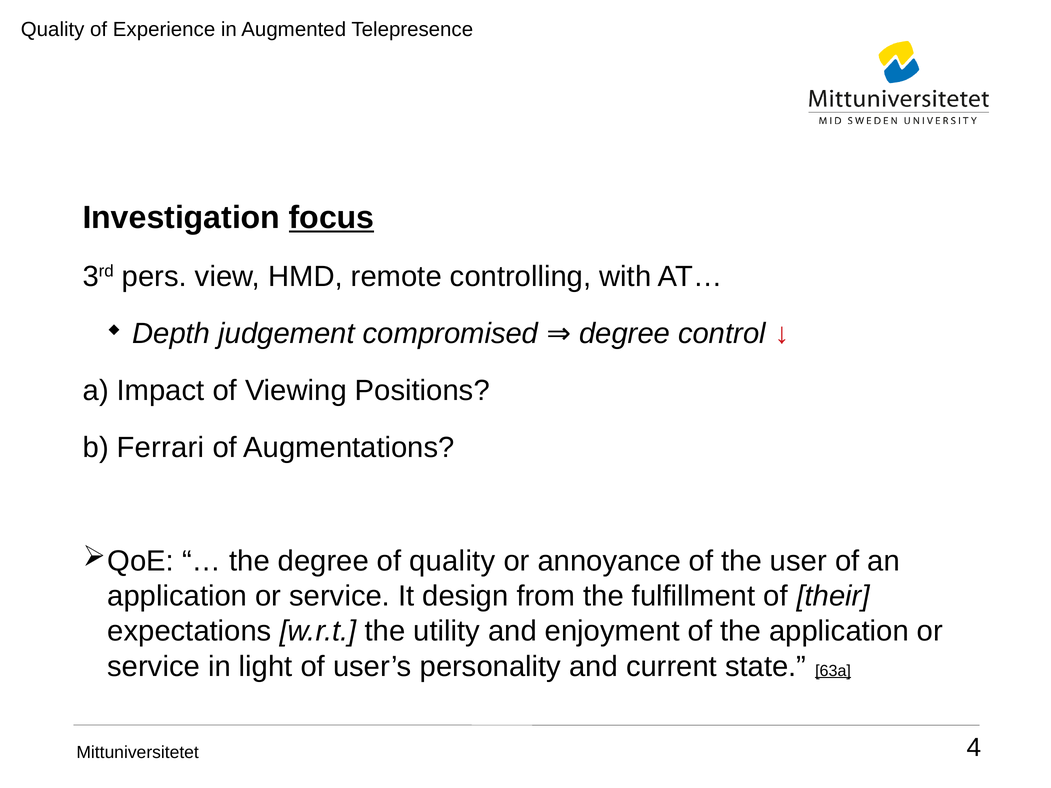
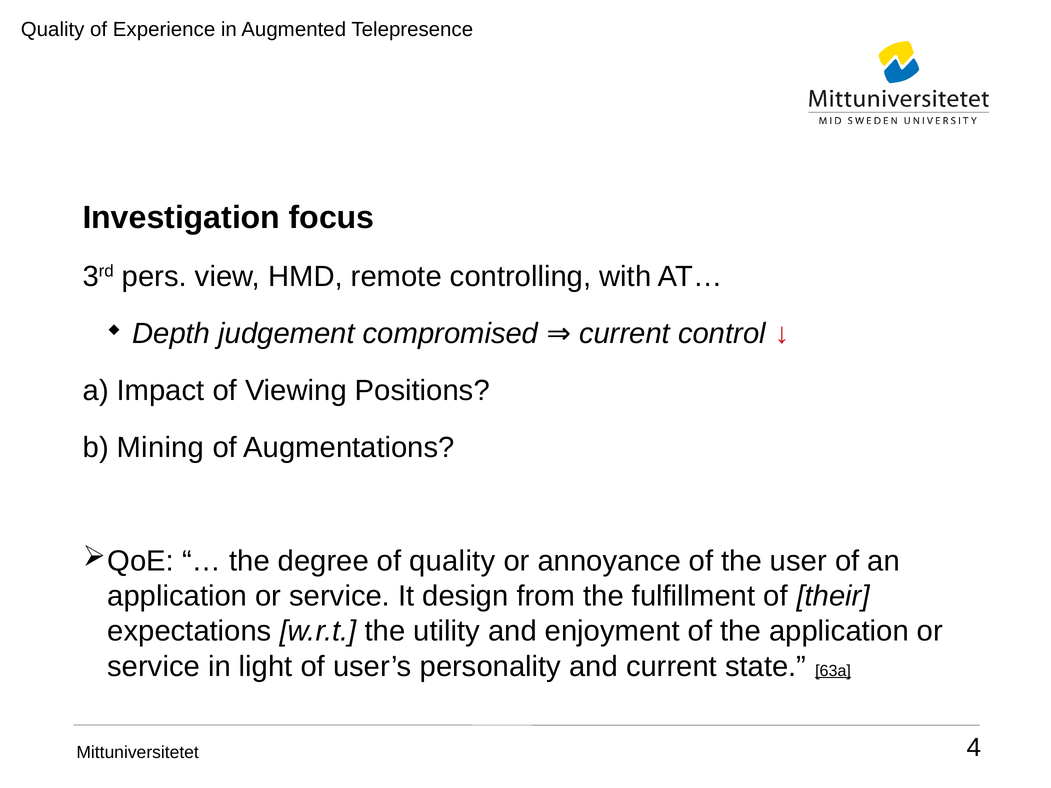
focus underline: present -> none (332, 218)
compromised degree: degree -> current (625, 334)
Ferrari: Ferrari -> Mining (160, 448)
